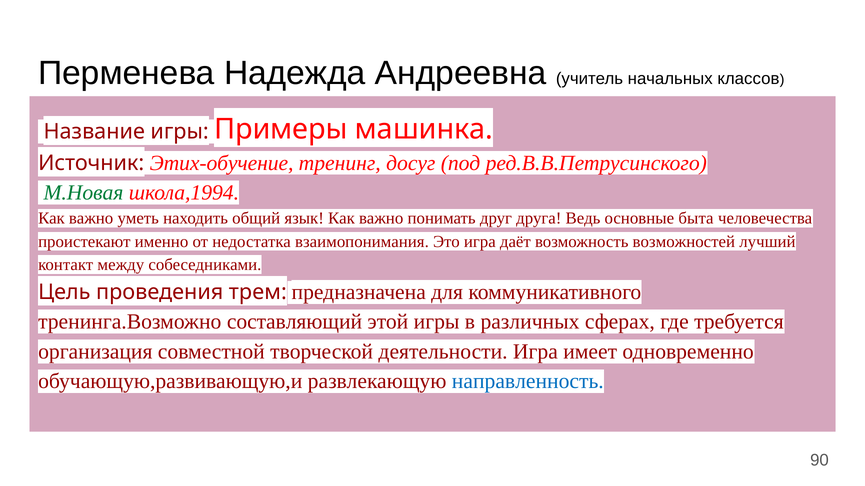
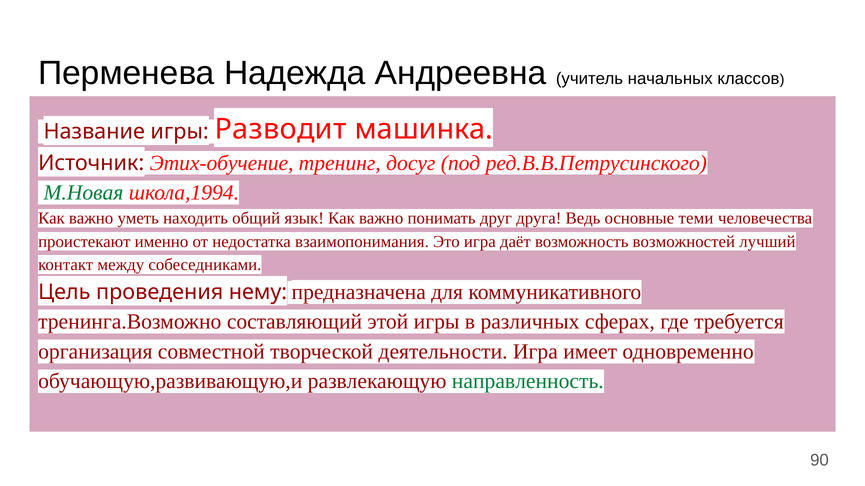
Примеры: Примеры -> Разводит (281, 129)
быта: быта -> теми (696, 219)
трем: трем -> нему (258, 292)
направленность colour: blue -> green (528, 382)
